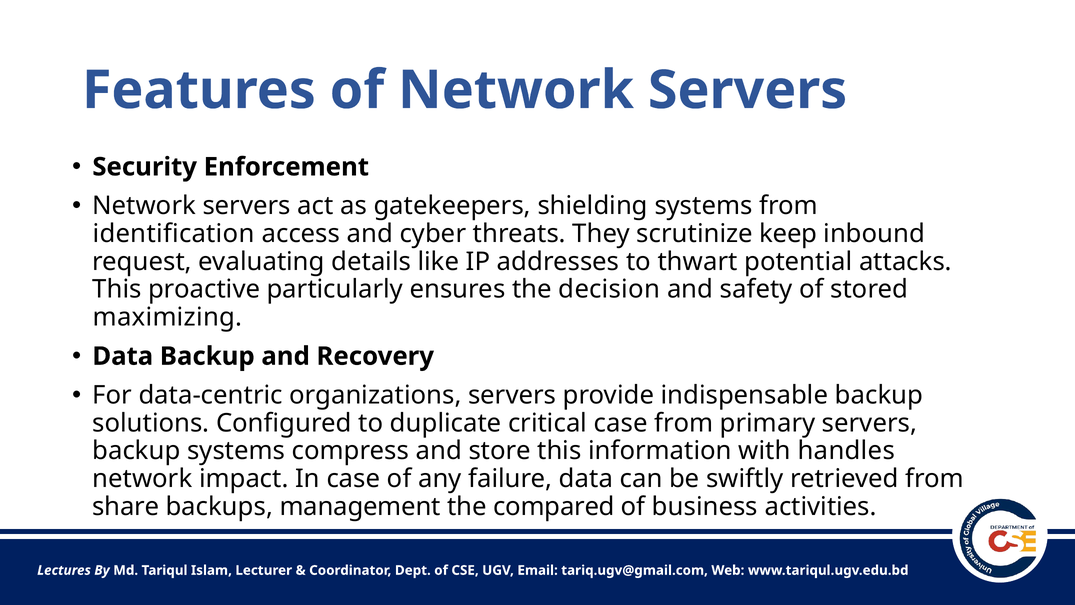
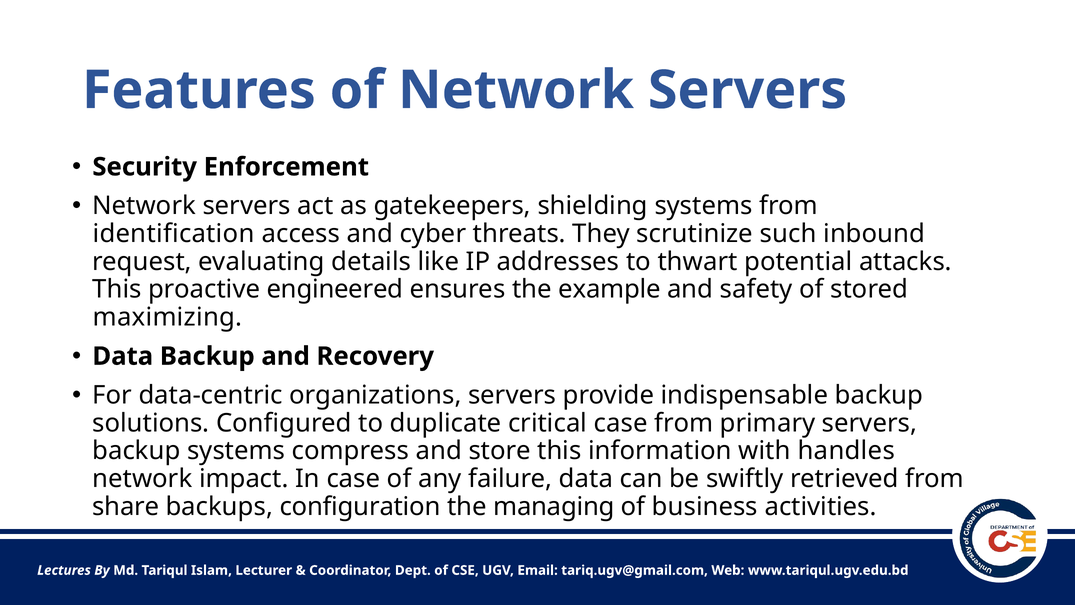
keep: keep -> such (788, 234)
particularly: particularly -> engineered (335, 289)
decision: decision -> example (610, 289)
management: management -> configuration (360, 506)
compared: compared -> managing (554, 506)
